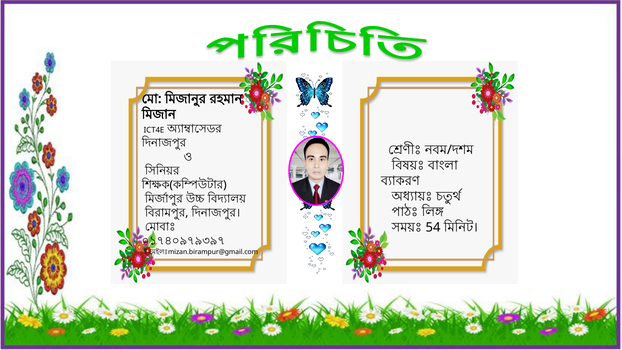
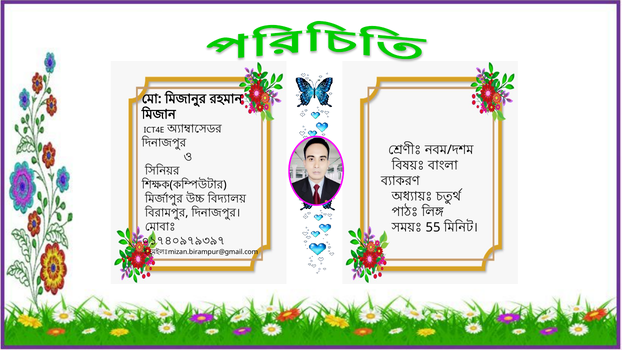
54: 54 -> 55 (433, 227)
